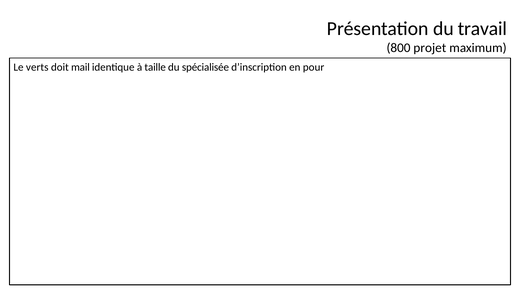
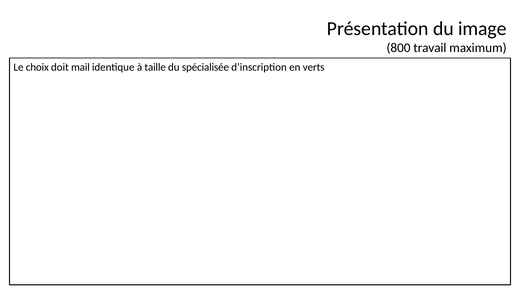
travail: travail -> image (482, 29)
projet: projet -> travail (430, 48)
verts: verts -> choix (37, 67)
pour: pour -> verts (314, 67)
